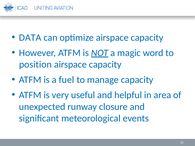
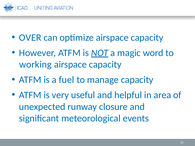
DATA: DATA -> OVER (30, 38)
position: position -> working (35, 65)
